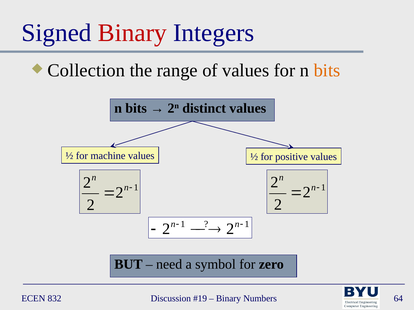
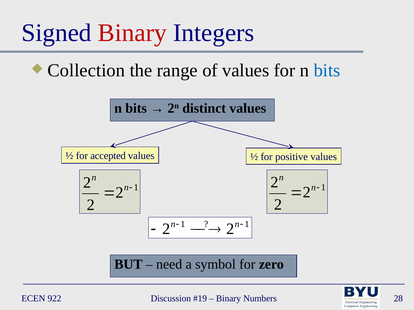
bits colour: orange -> blue (327, 71)
machine: machine -> accepted (108, 156)
832: 832 -> 922 (54, 299)
64: 64 -> 28 (398, 299)
